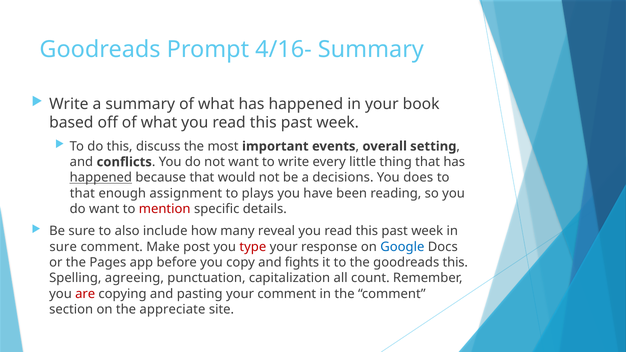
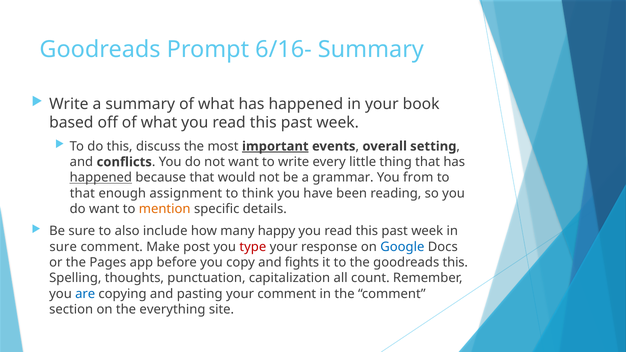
4/16-: 4/16- -> 6/16- (283, 49)
important underline: none -> present (275, 146)
decisions: decisions -> grammar (343, 178)
does: does -> from (418, 178)
plays: plays -> think (258, 193)
mention colour: red -> orange (165, 209)
reveal: reveal -> happy (277, 231)
agreeing: agreeing -> thoughts (134, 278)
are colour: red -> blue (85, 294)
appreciate: appreciate -> everything (172, 310)
